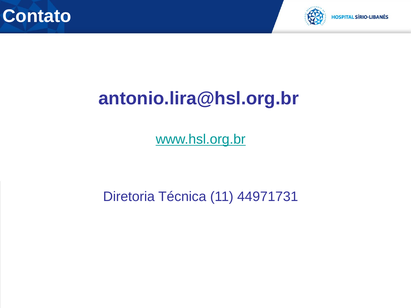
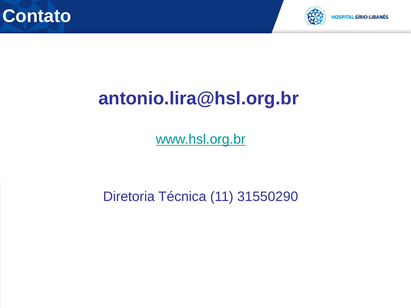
44971731: 44971731 -> 31550290 (268, 197)
